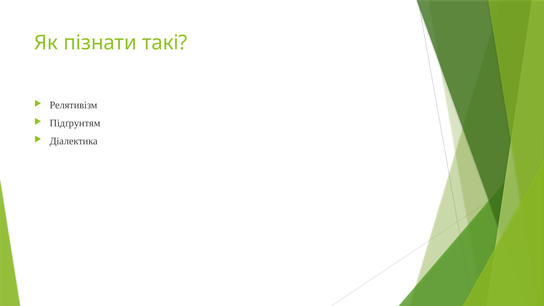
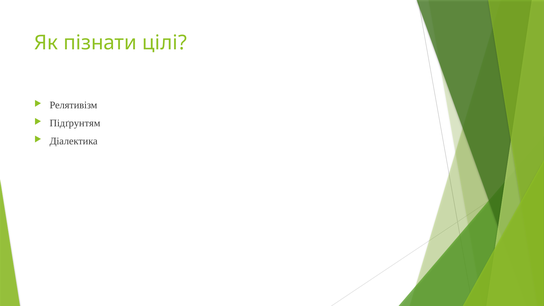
такі: такі -> цілі (165, 43)
